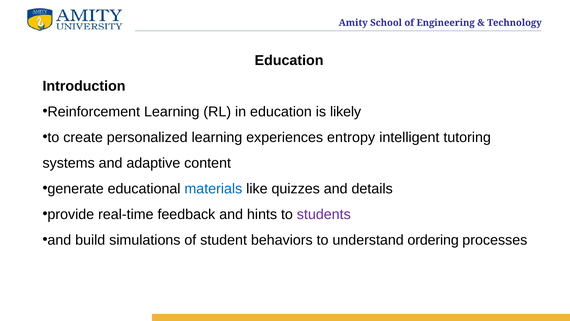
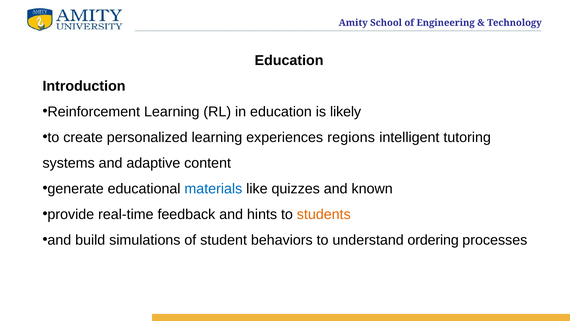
entropy: entropy -> regions (351, 137)
details: details -> known (372, 188)
students colour: purple -> orange (324, 214)
